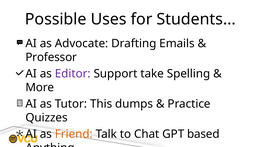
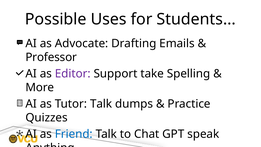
Tutor This: This -> Talk (101, 104)
Friend colour: orange -> blue (74, 134)
based: based -> speak (203, 134)
